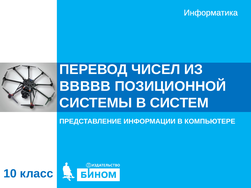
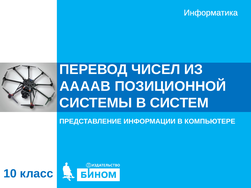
ВВВВВ: ВВВВВ -> ААААВ (85, 86)
